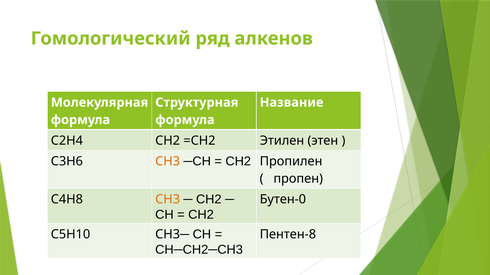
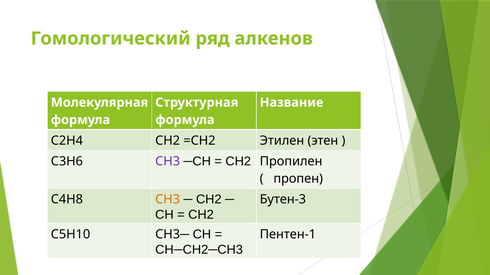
CH3 colour: orange -> purple (168, 162)
Бутен-0: Бутен-0 -> Бутен-3 (283, 200)
Пентен-8: Пентен-8 -> Пентен-1 (288, 235)
